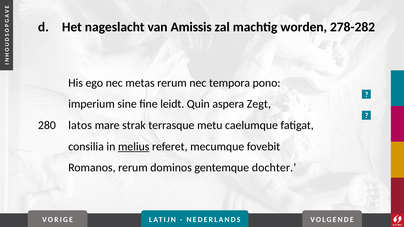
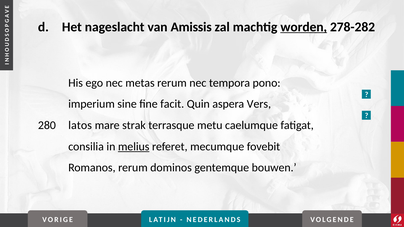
worden underline: none -> present (304, 27)
leidt: leidt -> facit (172, 104)
Zegt: Zegt -> Vers (259, 104)
dochter: dochter -> bouwen (274, 168)
